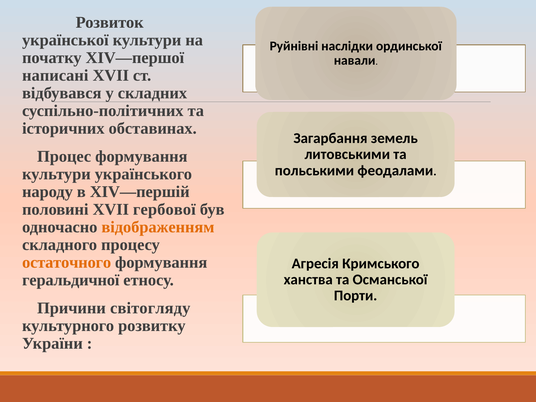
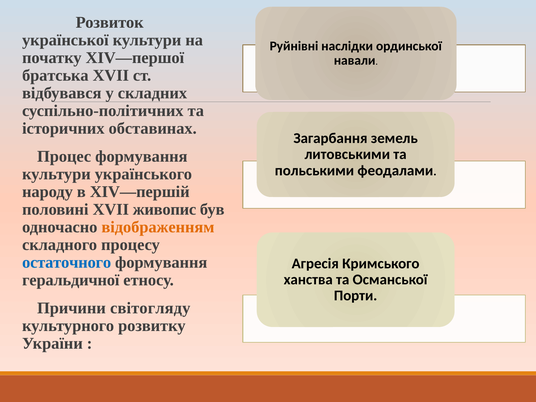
написані: написані -> братська (55, 75)
гербової: гербової -> живопис (165, 209)
остаточного colour: orange -> blue (67, 262)
